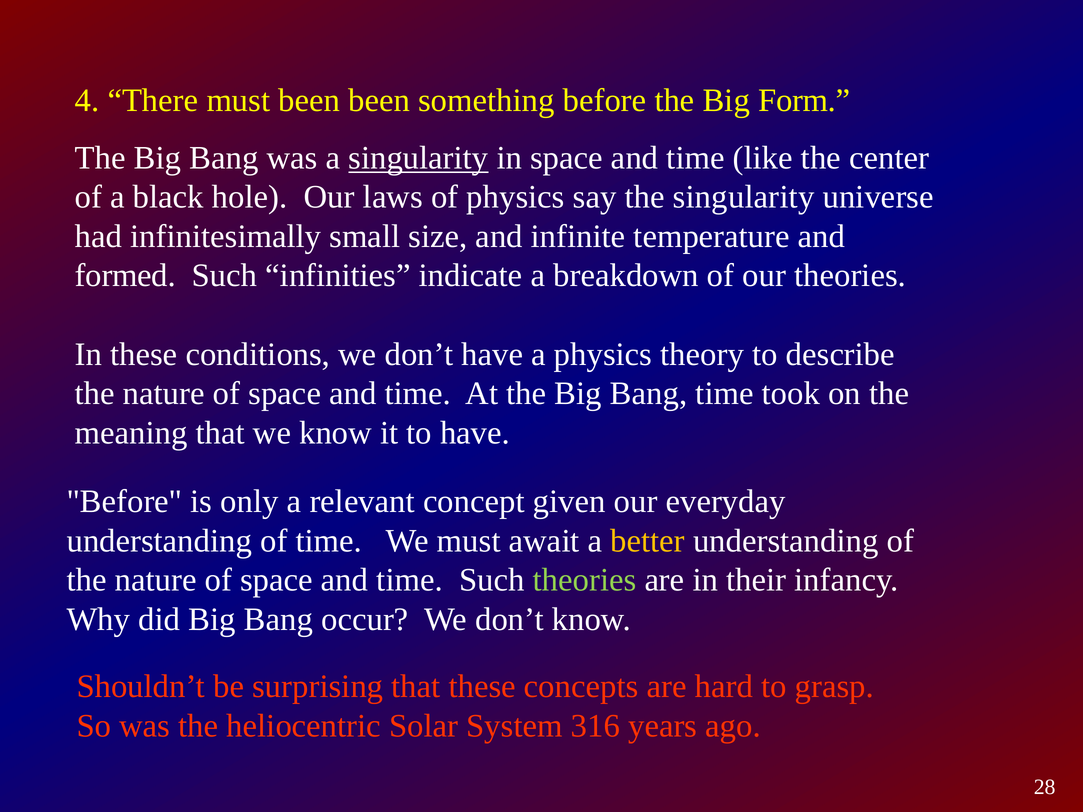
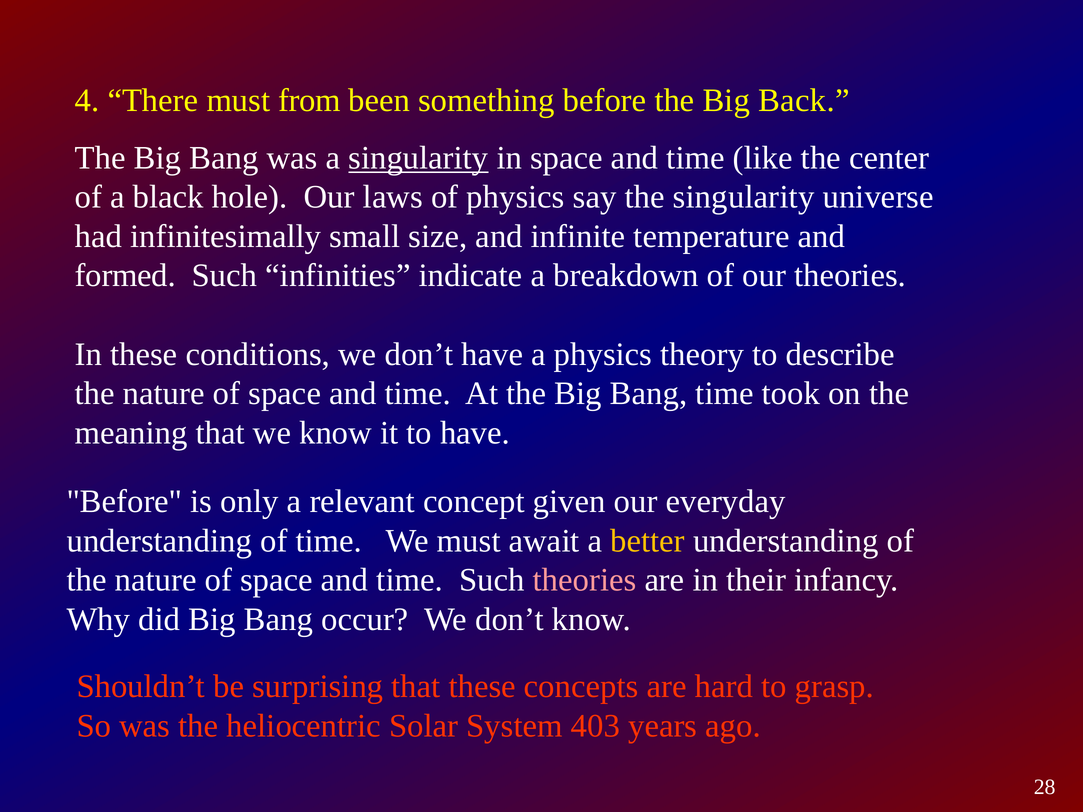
must been: been -> from (309, 101)
Form: Form -> Back (804, 101)
theories colour: light green -> pink (585, 580)
316: 316 -> 403 (595, 726)
